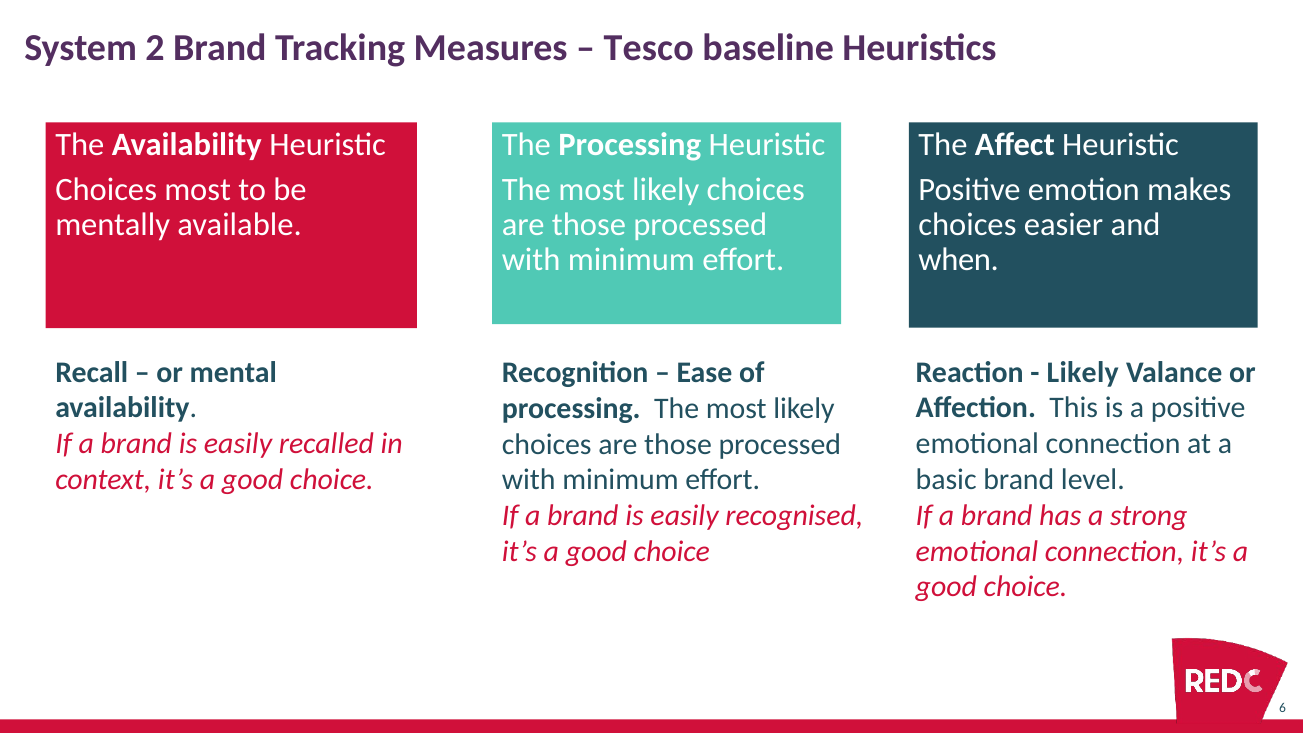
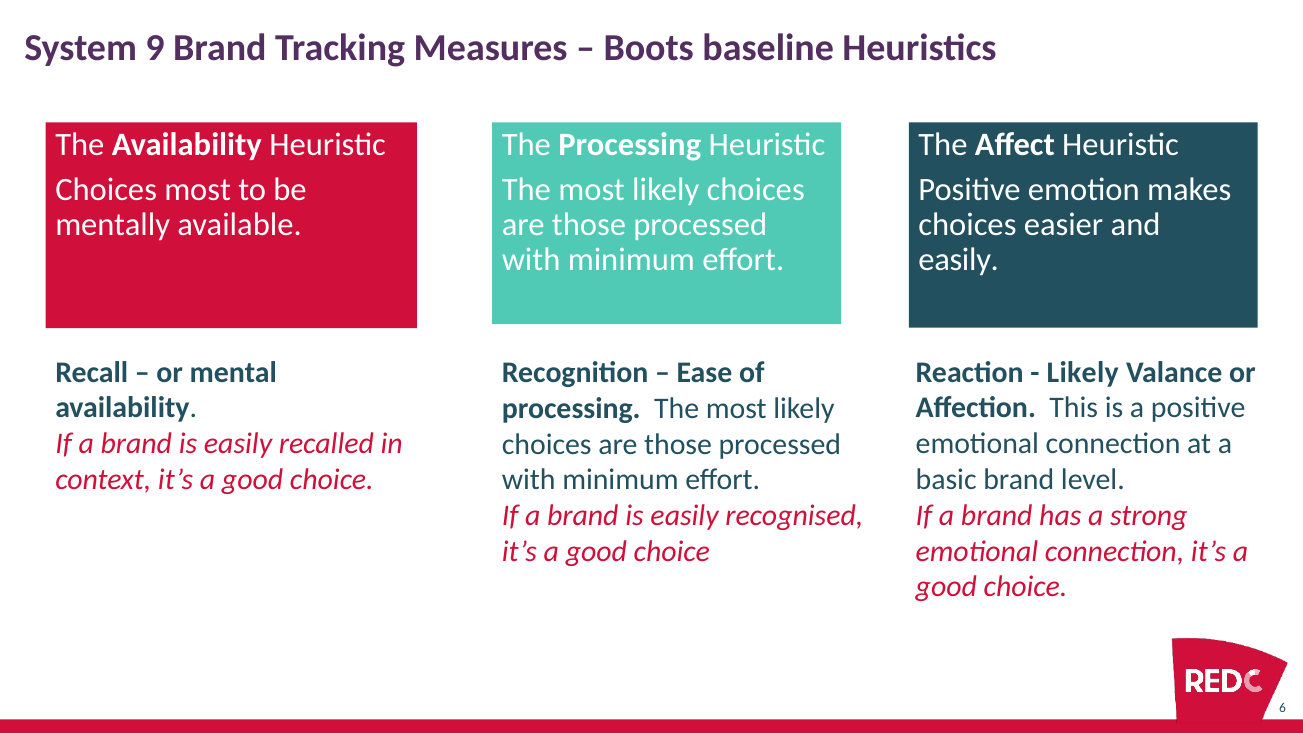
2: 2 -> 9 (155, 48)
Tesco: Tesco -> Boots (649, 48)
when: when -> easily (959, 260)
